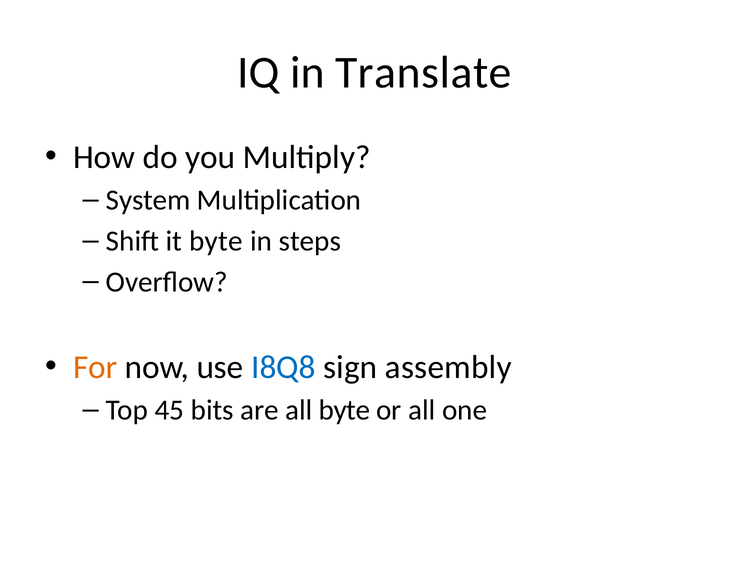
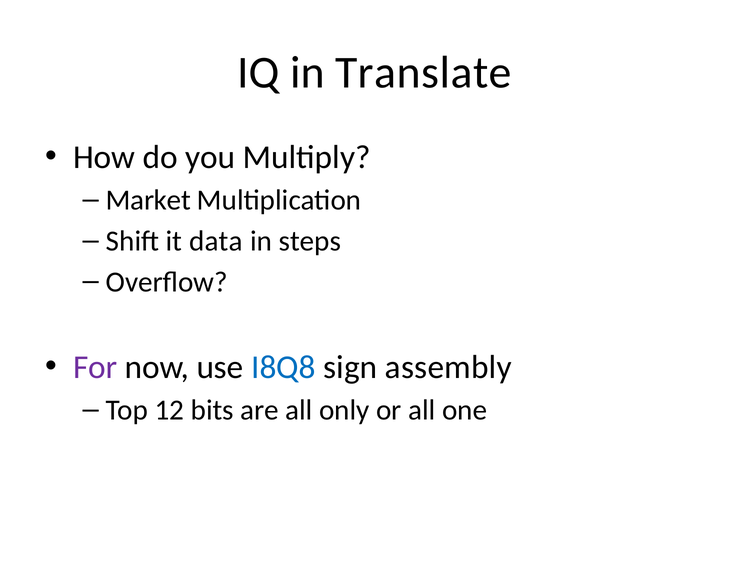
System: System -> Market (148, 200)
it byte: byte -> data (216, 241)
For colour: orange -> purple (95, 367)
45: 45 -> 12 (169, 411)
all byte: byte -> only (344, 411)
